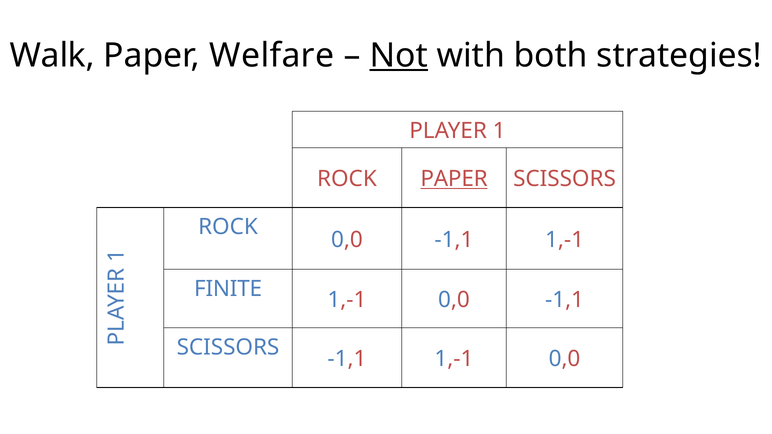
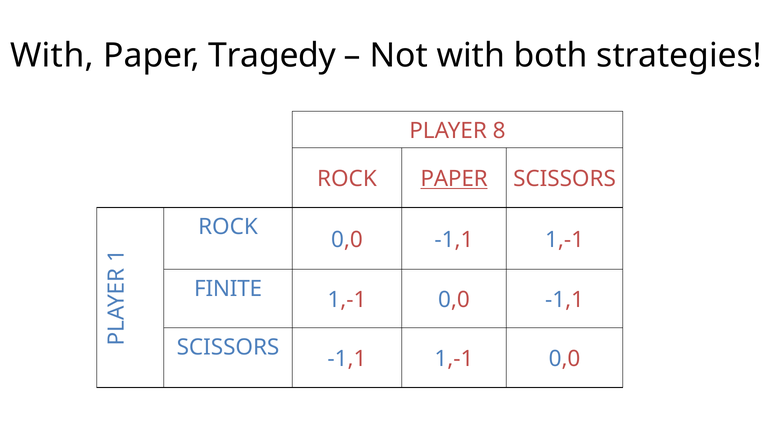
Walk: Walk -> With (52, 55)
Welfare: Welfare -> Tragedy (272, 55)
Not underline: present -> none (399, 55)
PLAYER 1: 1 -> 8 (499, 131)
